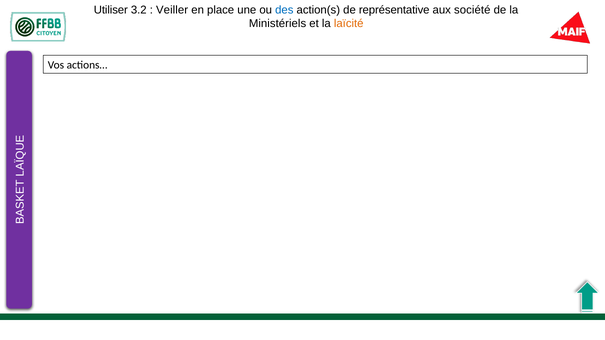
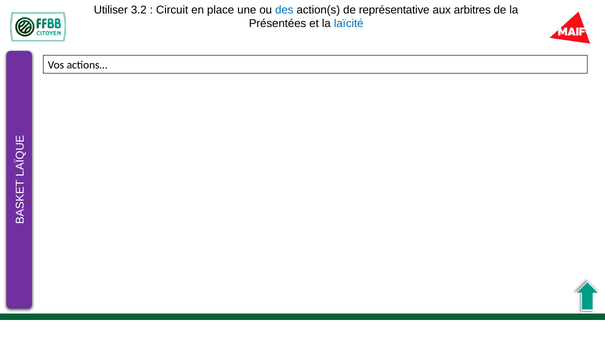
Veiller: Veiller -> Circuit (172, 10)
société: société -> arbitres (472, 10)
Ministériels: Ministériels -> Présentées (278, 23)
laïcité colour: orange -> blue (349, 23)
